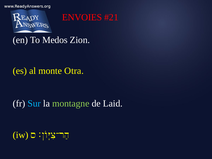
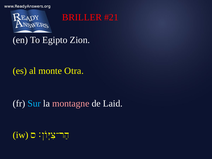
ENVOIES: ENVOIES -> BRILLER (82, 17)
Medos: Medos -> Egipto (55, 40)
montagne colour: light green -> pink (71, 103)
